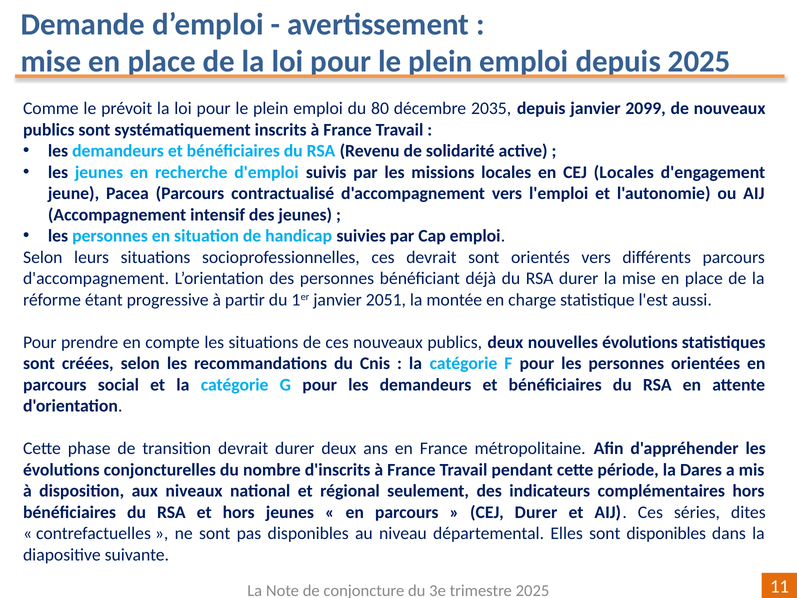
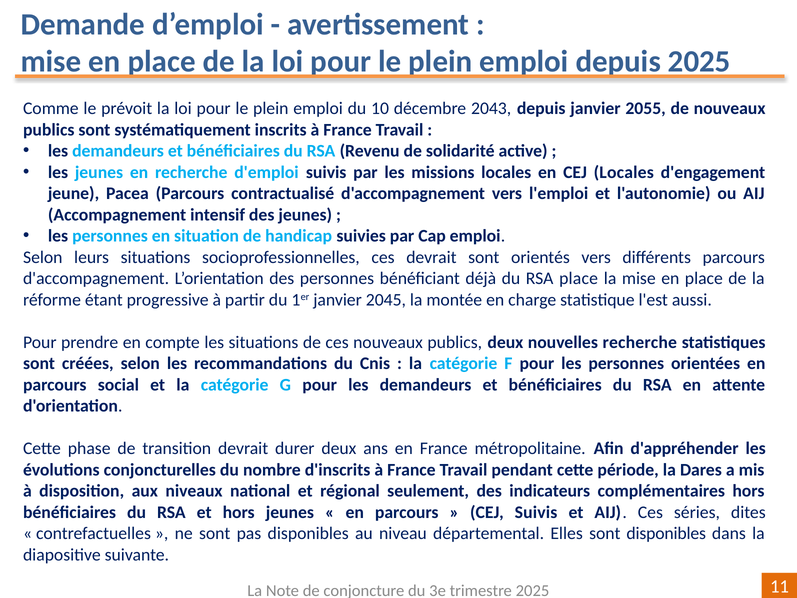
80: 80 -> 10 (380, 109)
2035: 2035 -> 2043 (491, 109)
2099: 2099 -> 2055 (646, 109)
RSA durer: durer -> place (579, 278)
2051: 2051 -> 2045 (386, 300)
nouvelles évolutions: évolutions -> recherche (640, 342)
CEJ Durer: Durer -> Suivis (536, 512)
